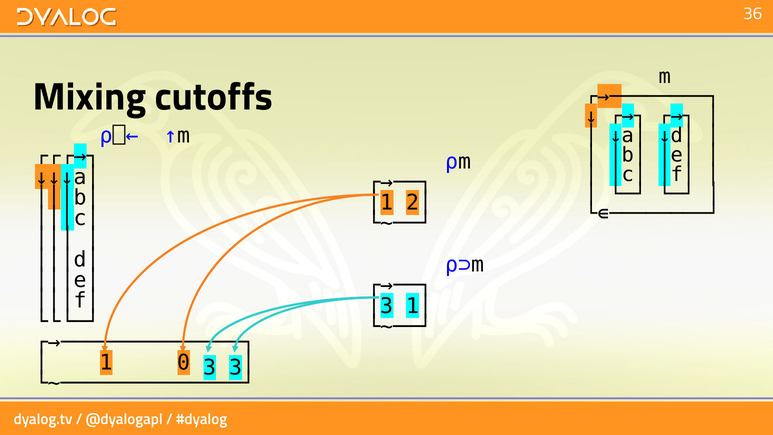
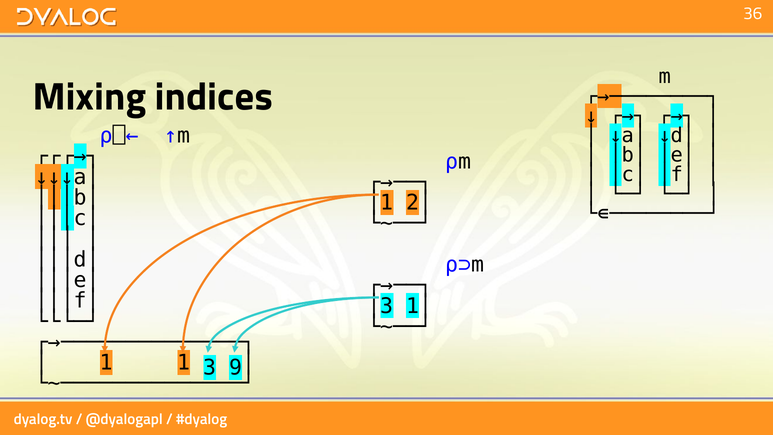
cutoffs: cutoffs -> indices (214, 97)
1 0: 0 -> 1 (184, 363)
3 3: 3 -> 9 (236, 368)
